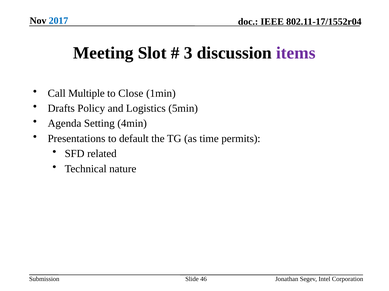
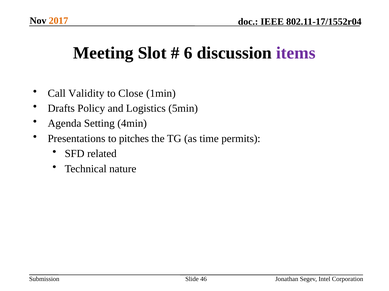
2017 colour: blue -> orange (58, 21)
3: 3 -> 6 (188, 53)
Multiple: Multiple -> Validity (86, 93)
default: default -> pitches (134, 139)
